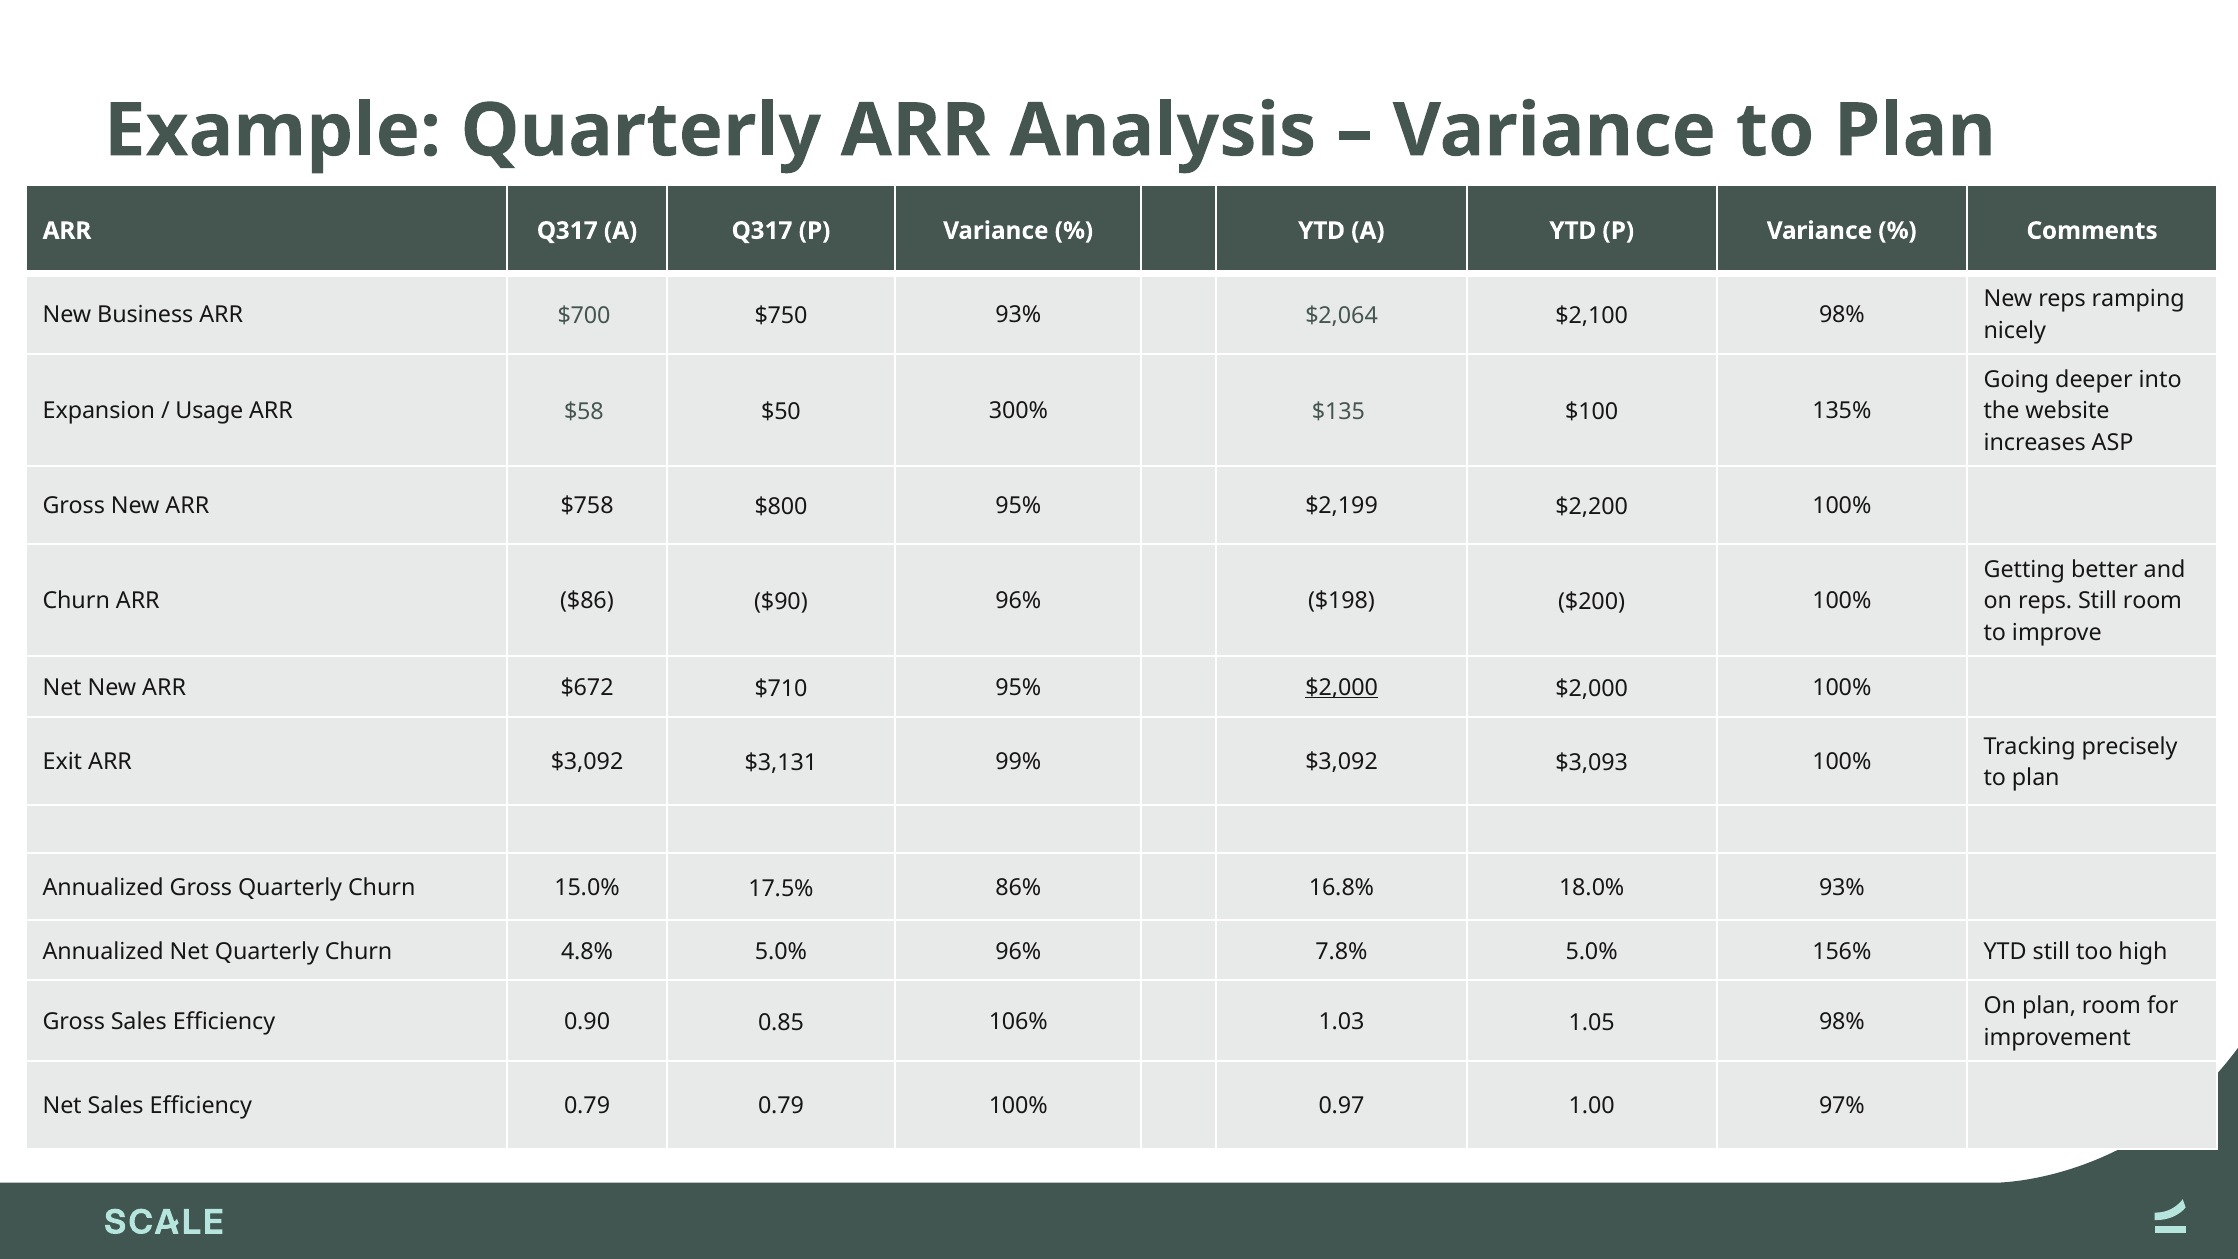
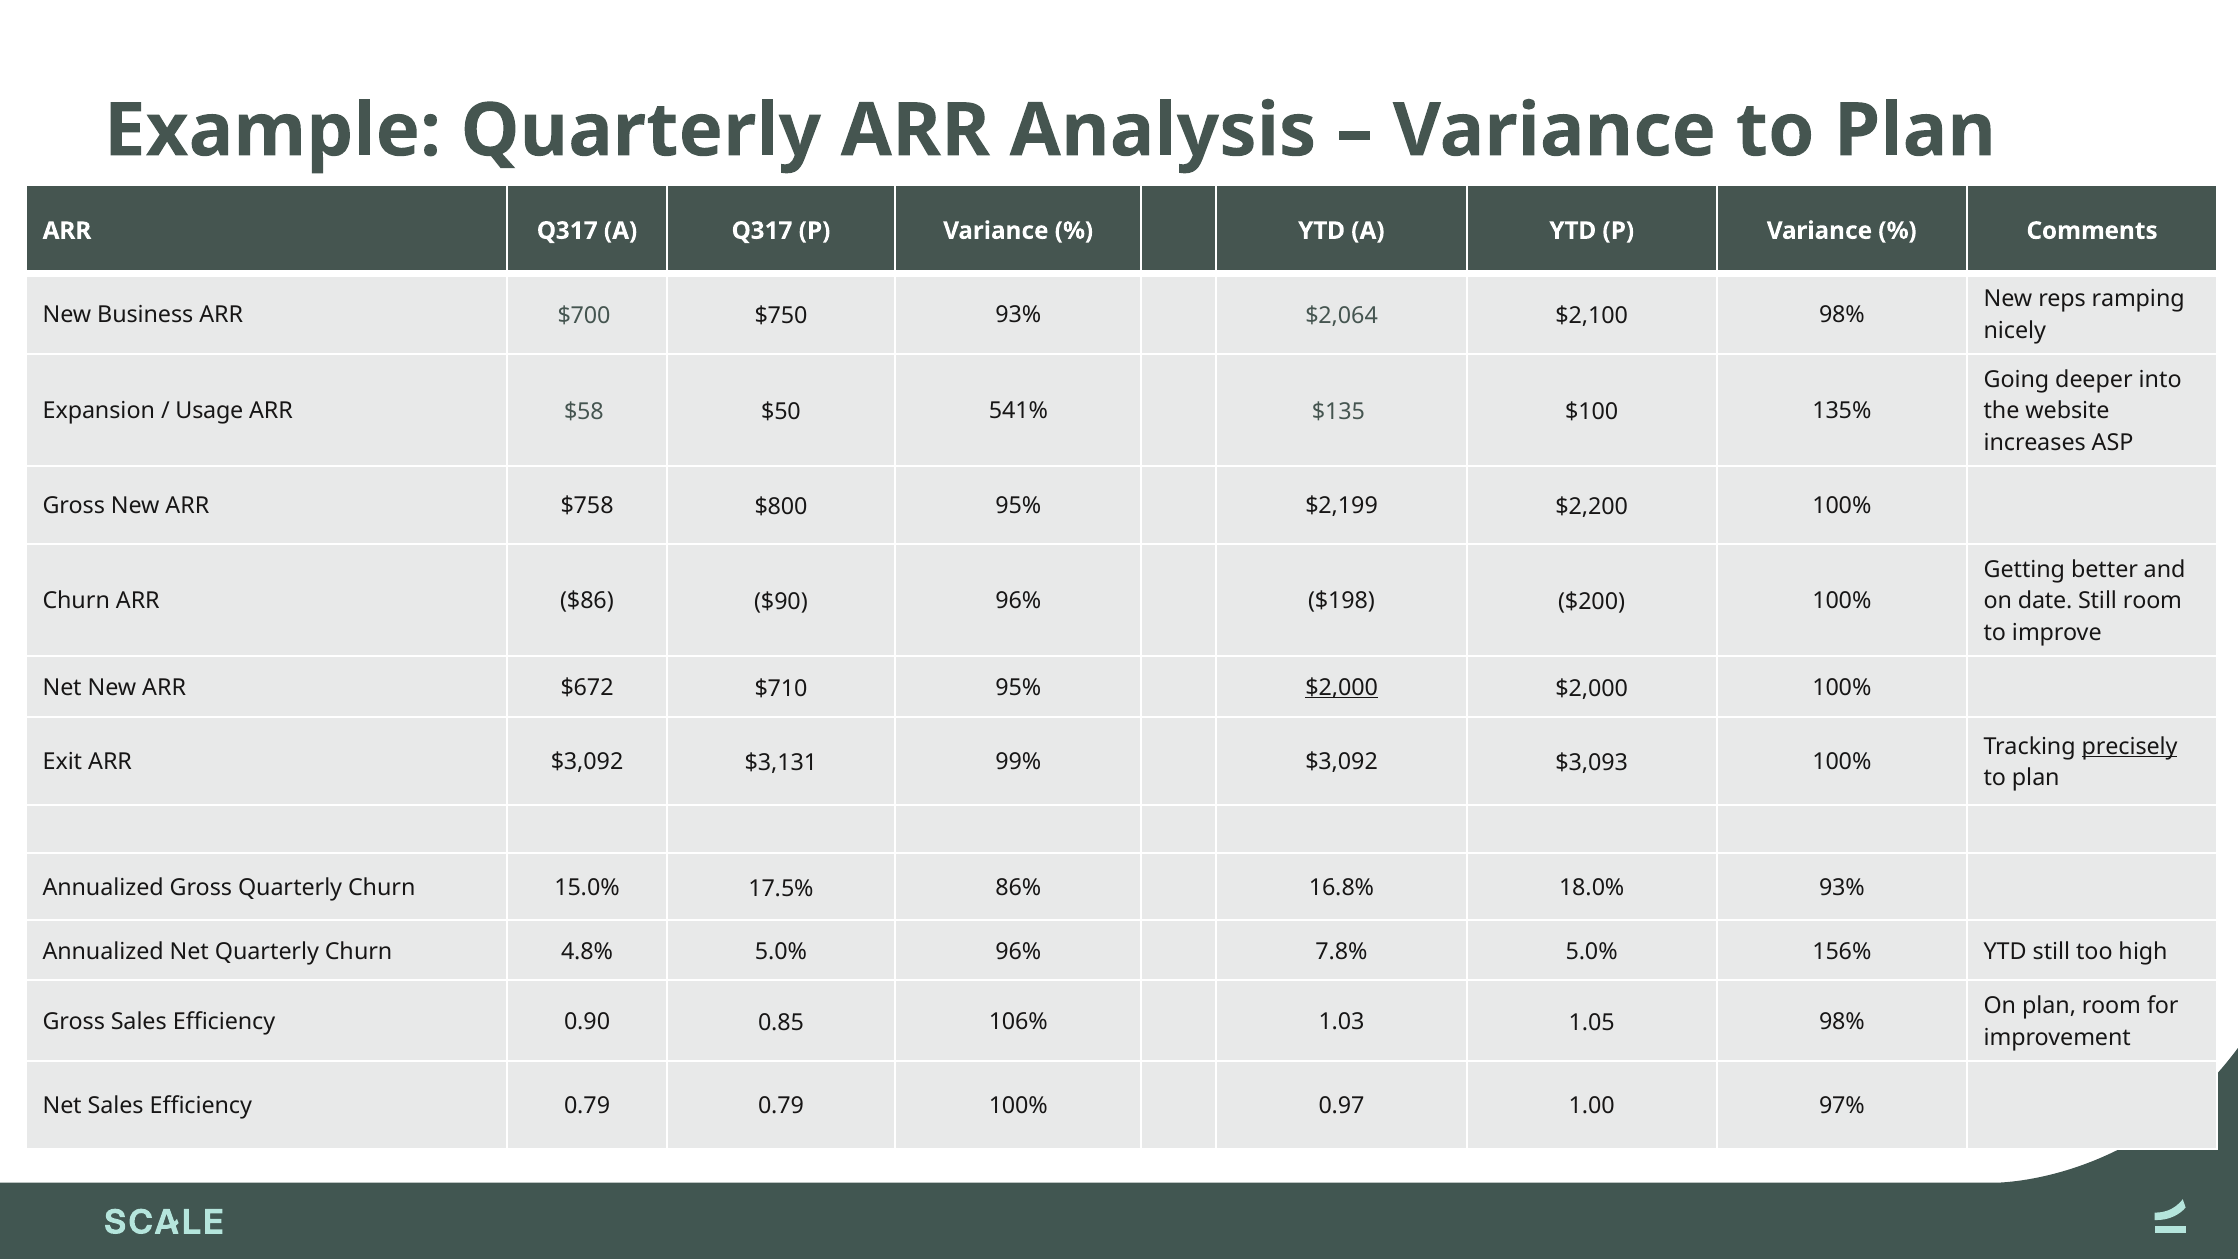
300%: 300% -> 541% (1018, 411)
on reps: reps -> date (2045, 601)
precisely underline: none -> present (2130, 746)
